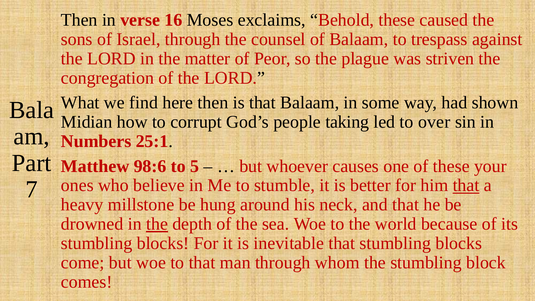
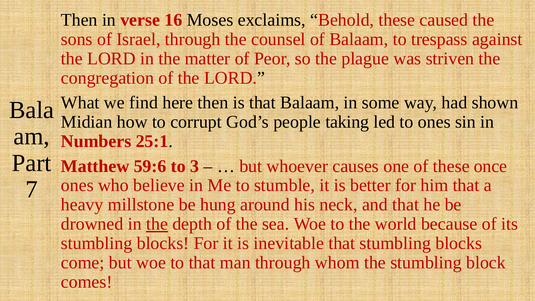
to over: over -> ones (434, 122)
98:6: 98:6 -> 59:6 (150, 166)
5: 5 -> 3 (195, 166)
your: your -> once (490, 166)
that underline: present -> none (466, 185)
